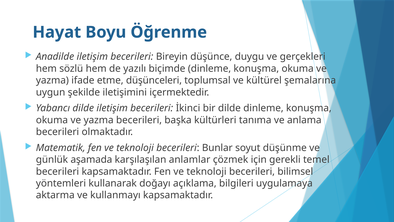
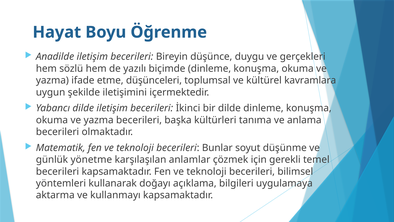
şemalarına: şemalarına -> kavramlara (310, 80)
aşamada: aşamada -> yönetme (91, 159)
